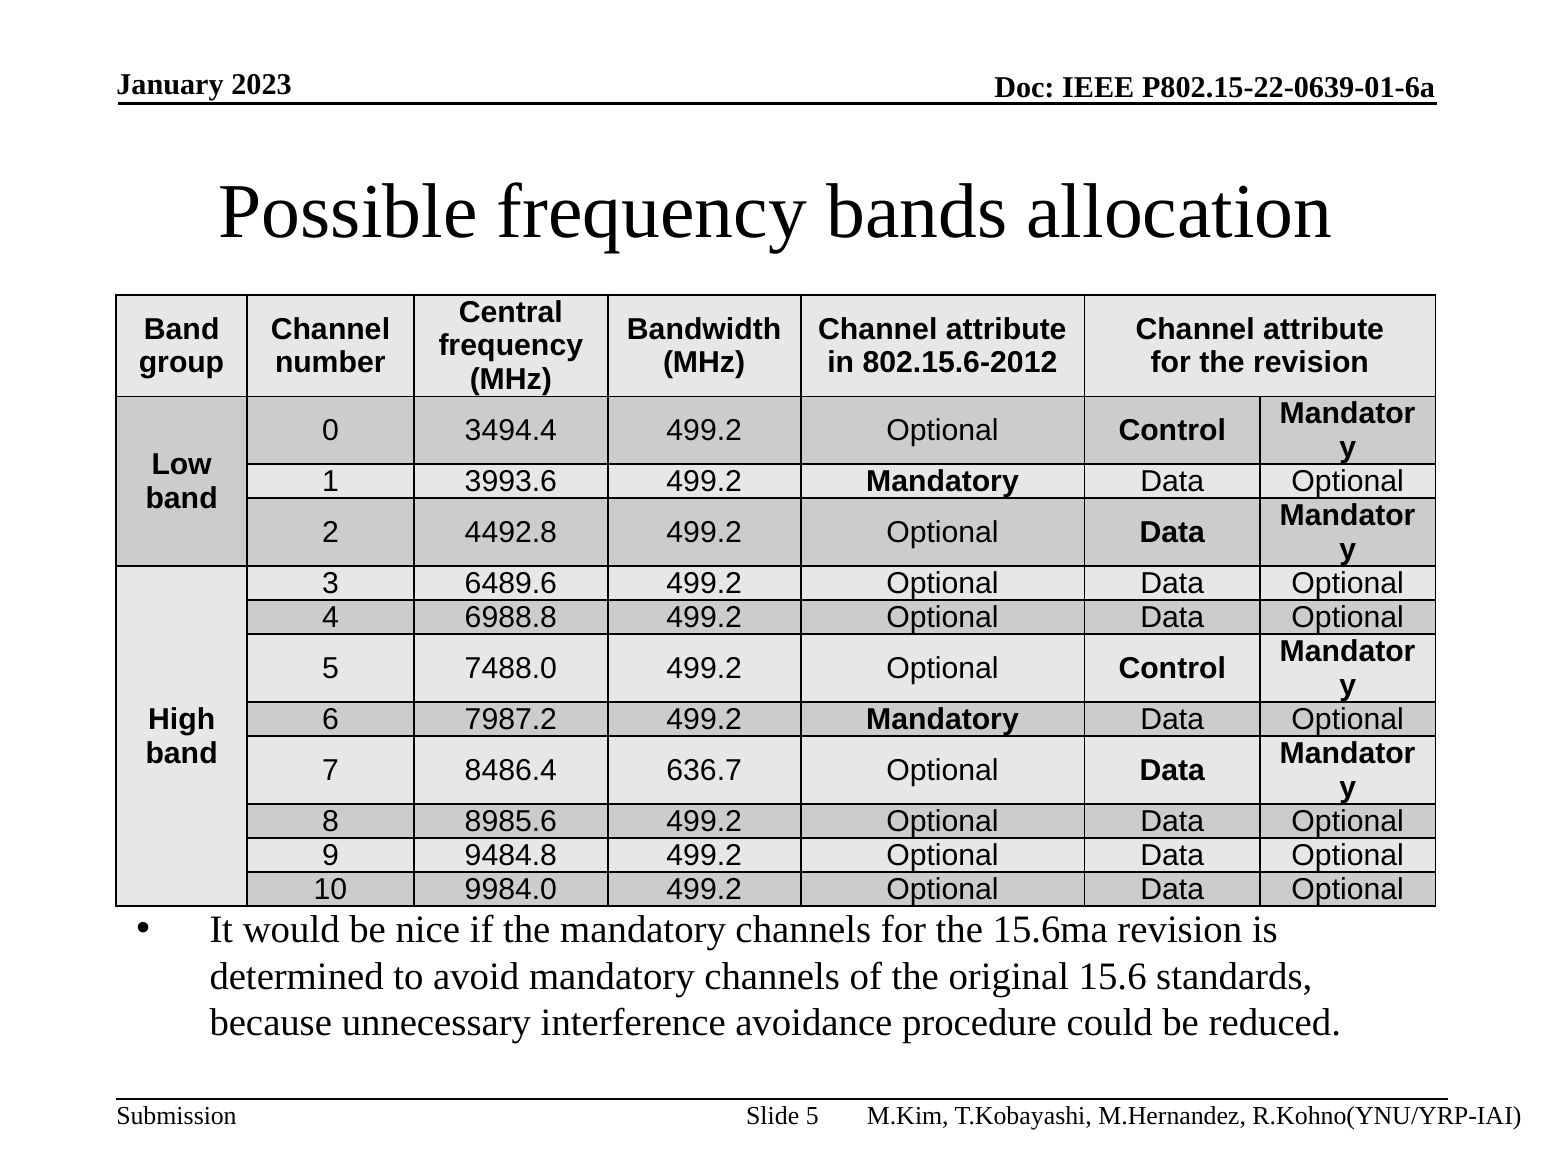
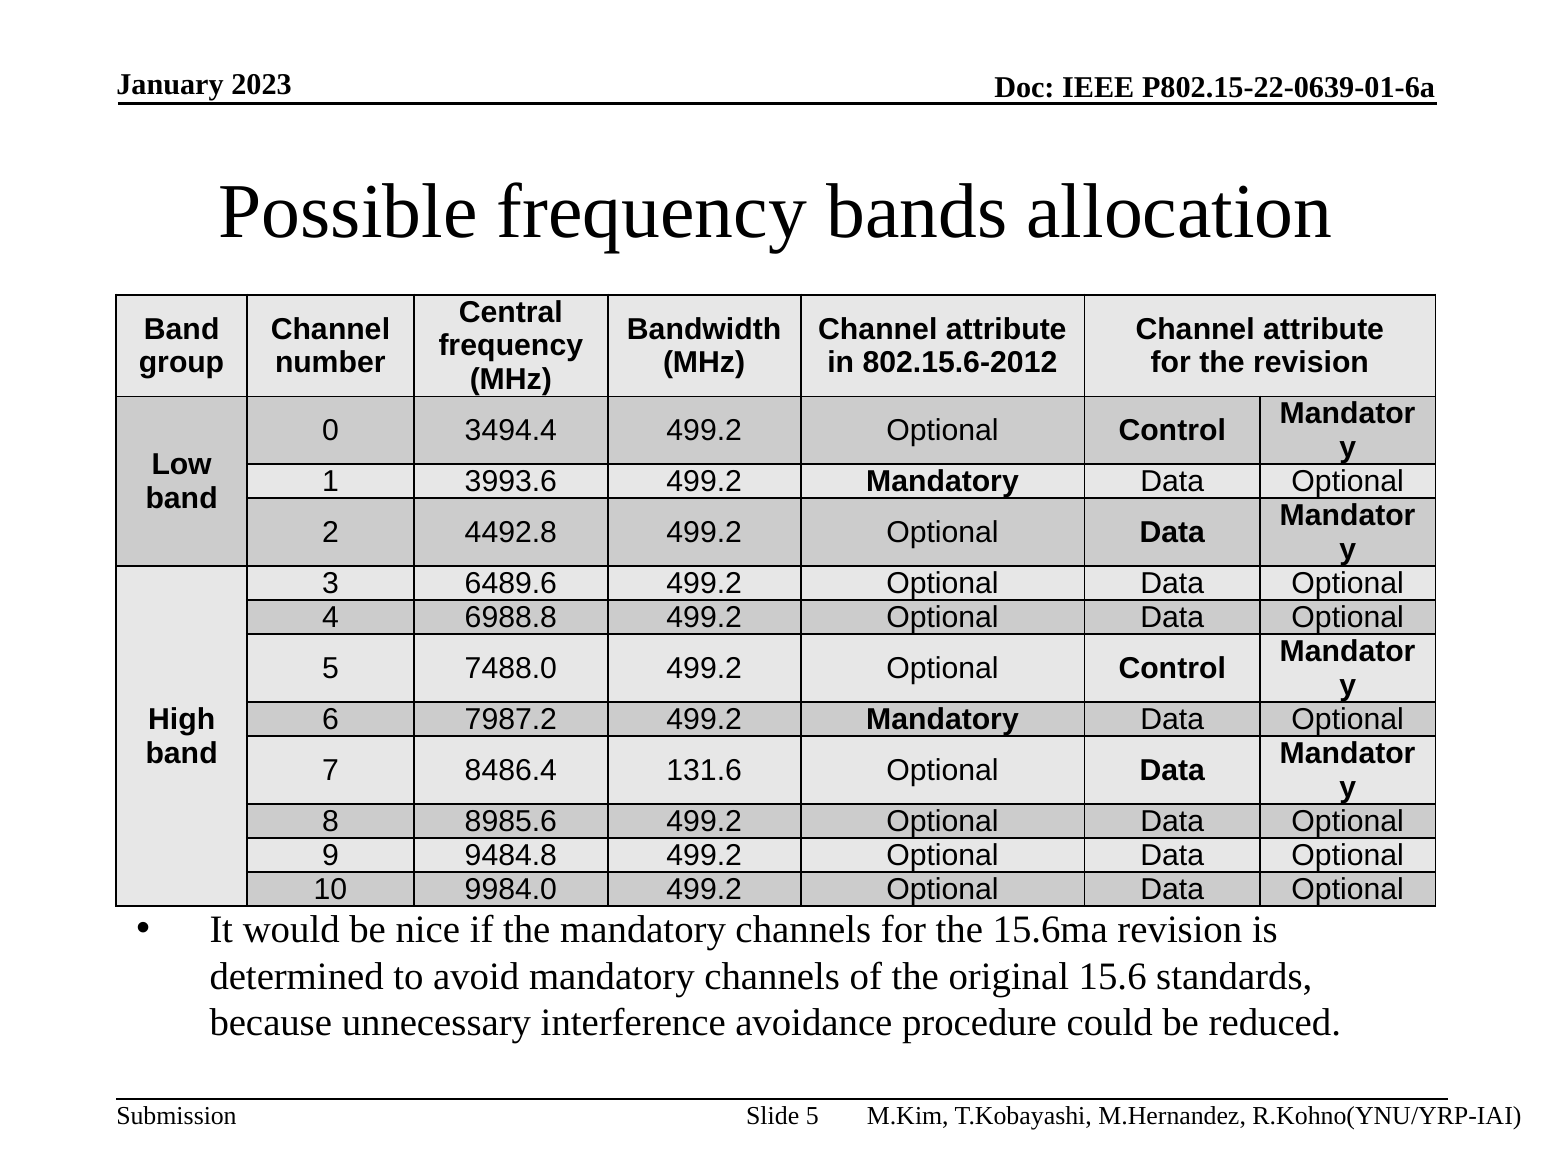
636.7: 636.7 -> 131.6 (704, 770)
